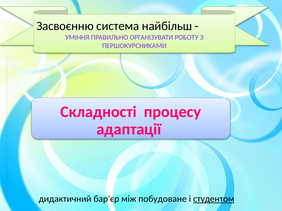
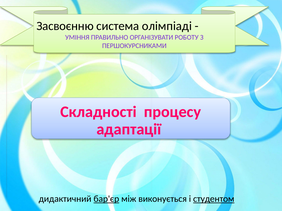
найбільш: найбільш -> олімпіаді (167, 26)
бар'єр underline: none -> present (106, 199)
побудоване: побудоване -> виконується (163, 199)
